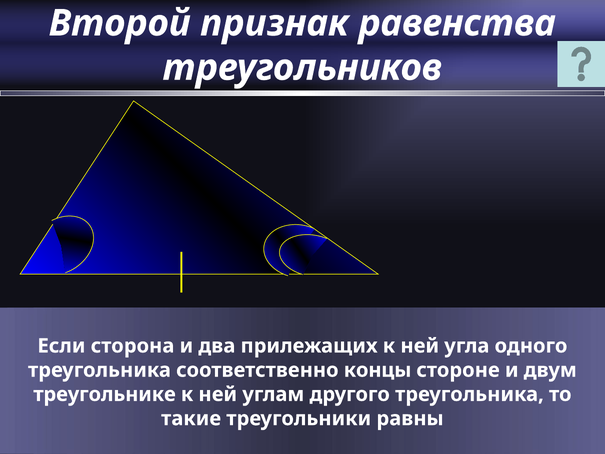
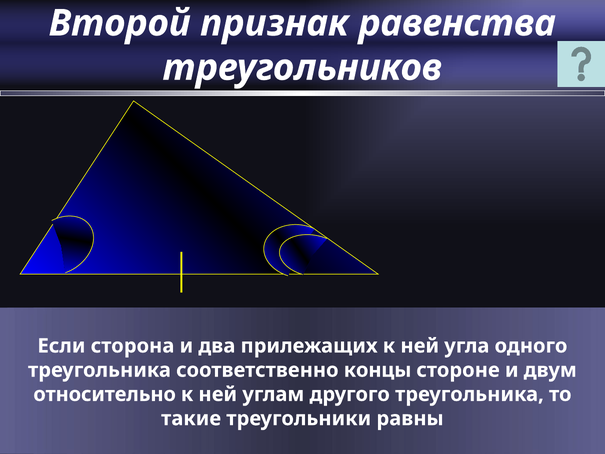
треугольнике: треугольнике -> относительно (105, 394)
